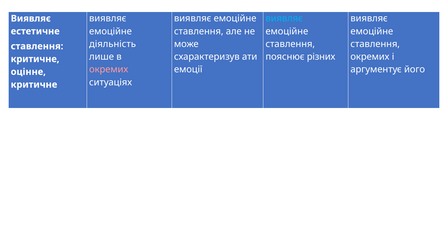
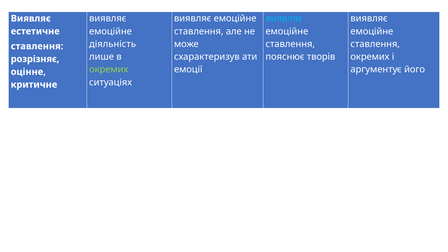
різних: різних -> творів (321, 57)
критичне: критичне -> розрізняє (35, 59)
окремих colour: pink -> light green (109, 70)
